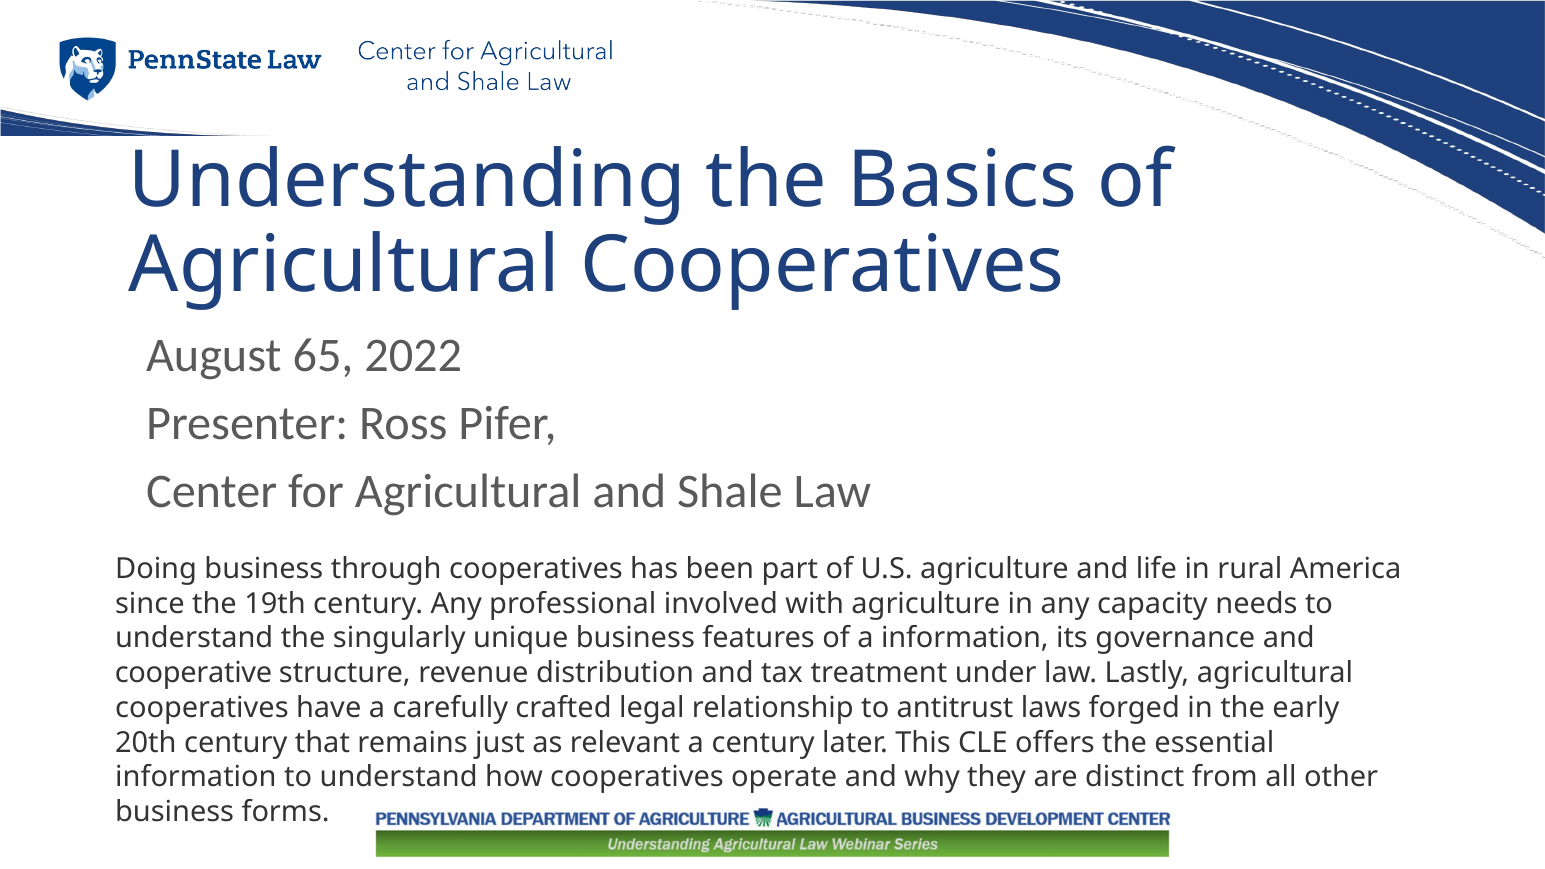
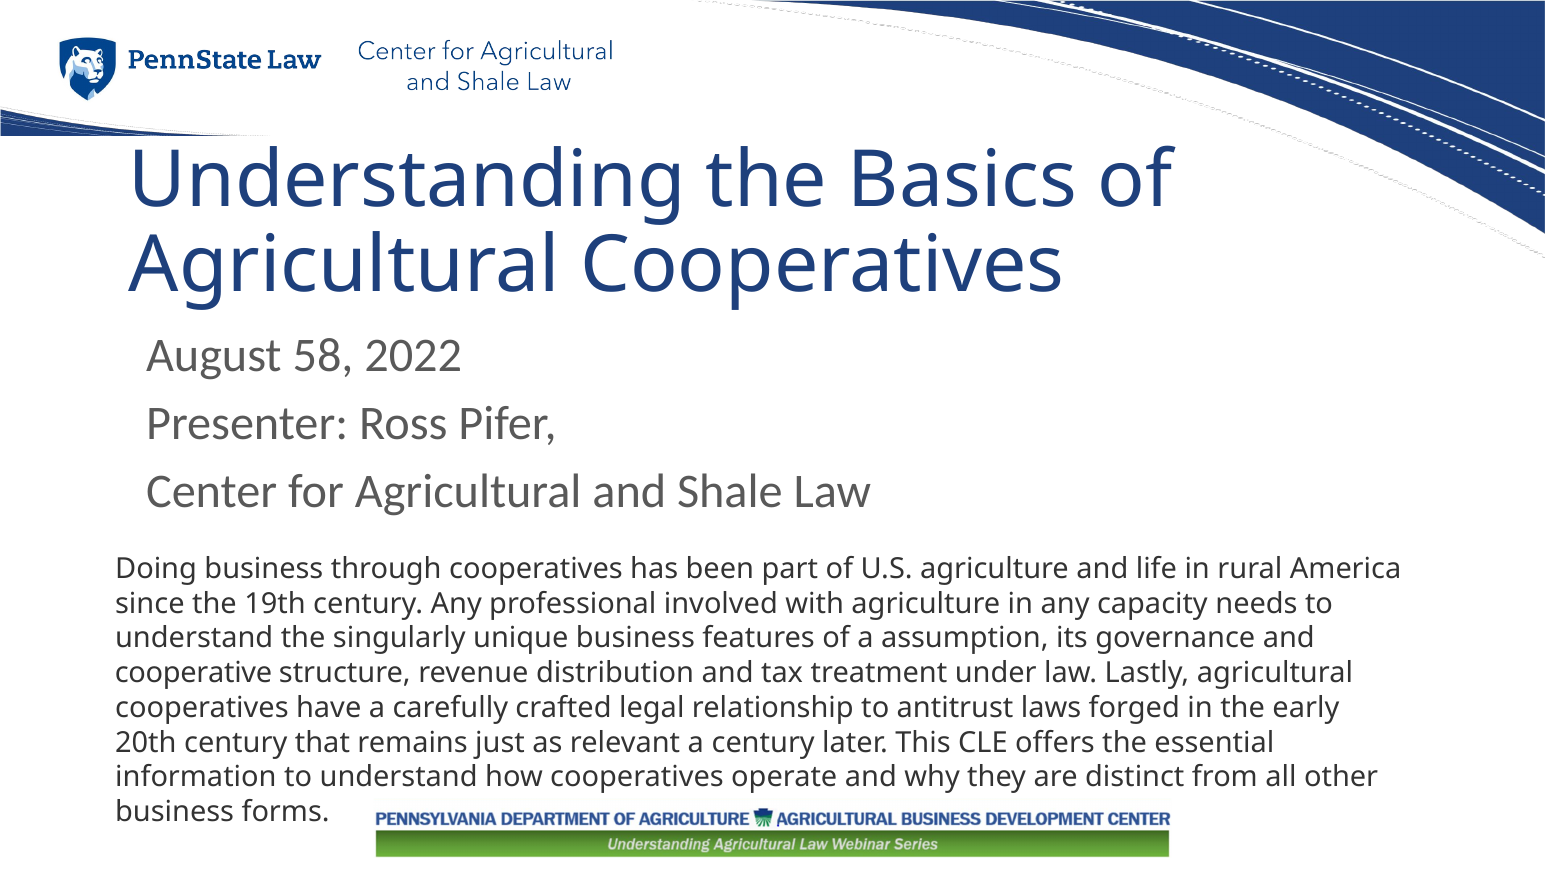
65: 65 -> 58 (323, 356)
a information: information -> assumption (965, 638)
